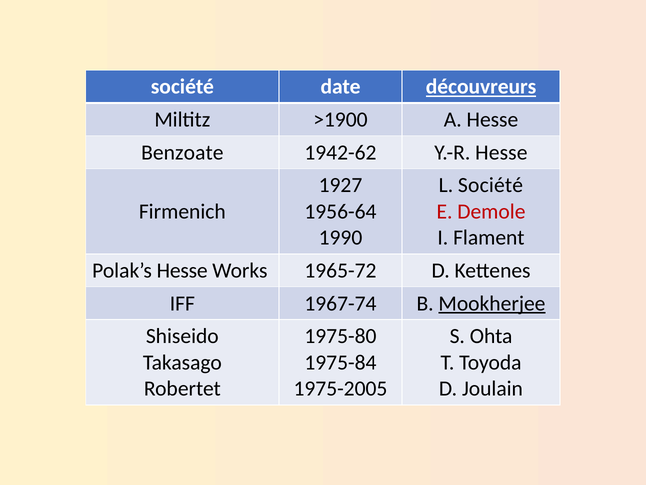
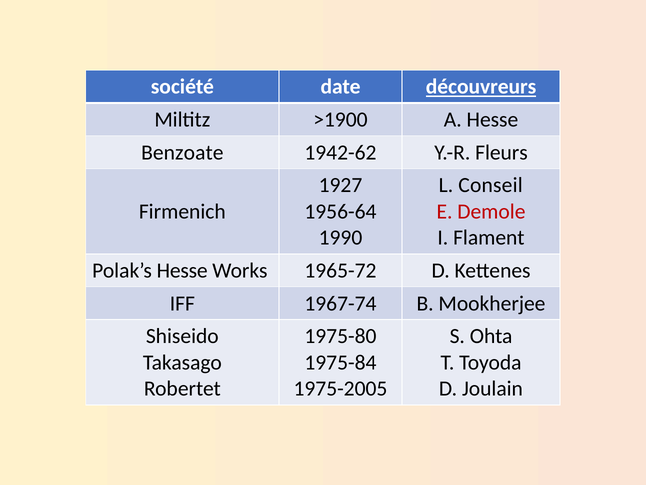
Y.-R Hesse: Hesse -> Fleurs (501, 152)
L Société: Société -> Conseil (491, 185)
Mookherjee underline: present -> none (492, 303)
